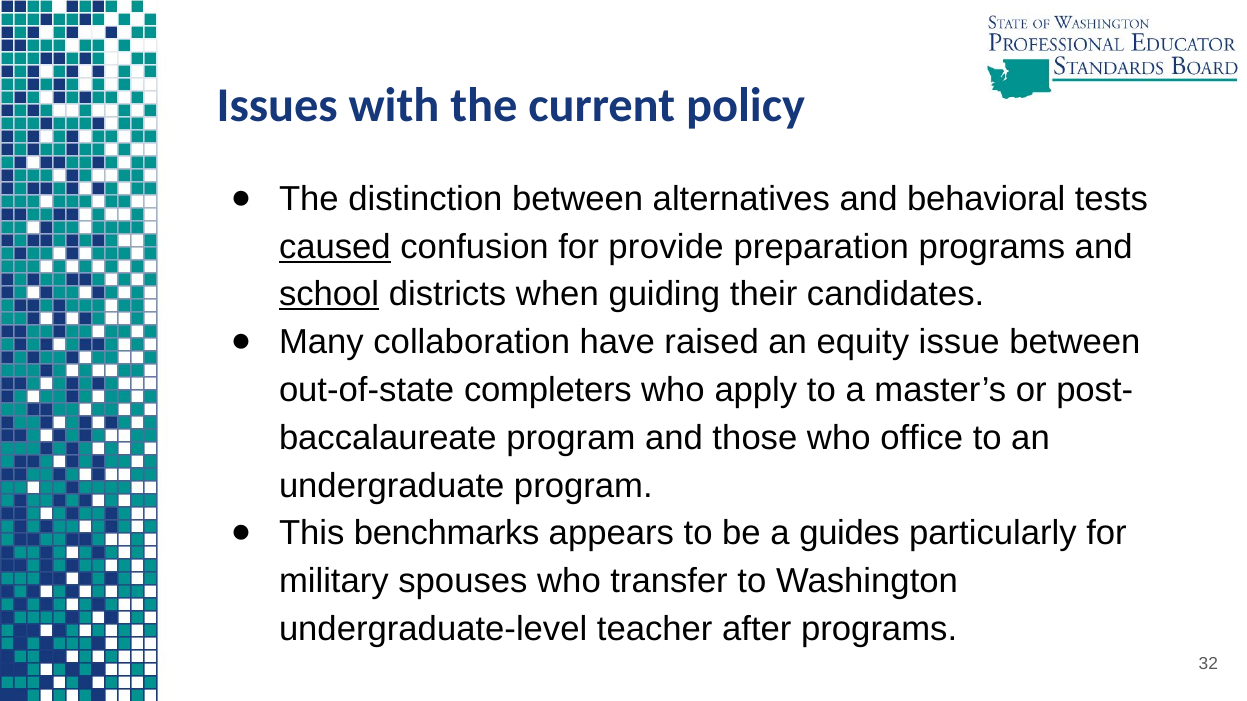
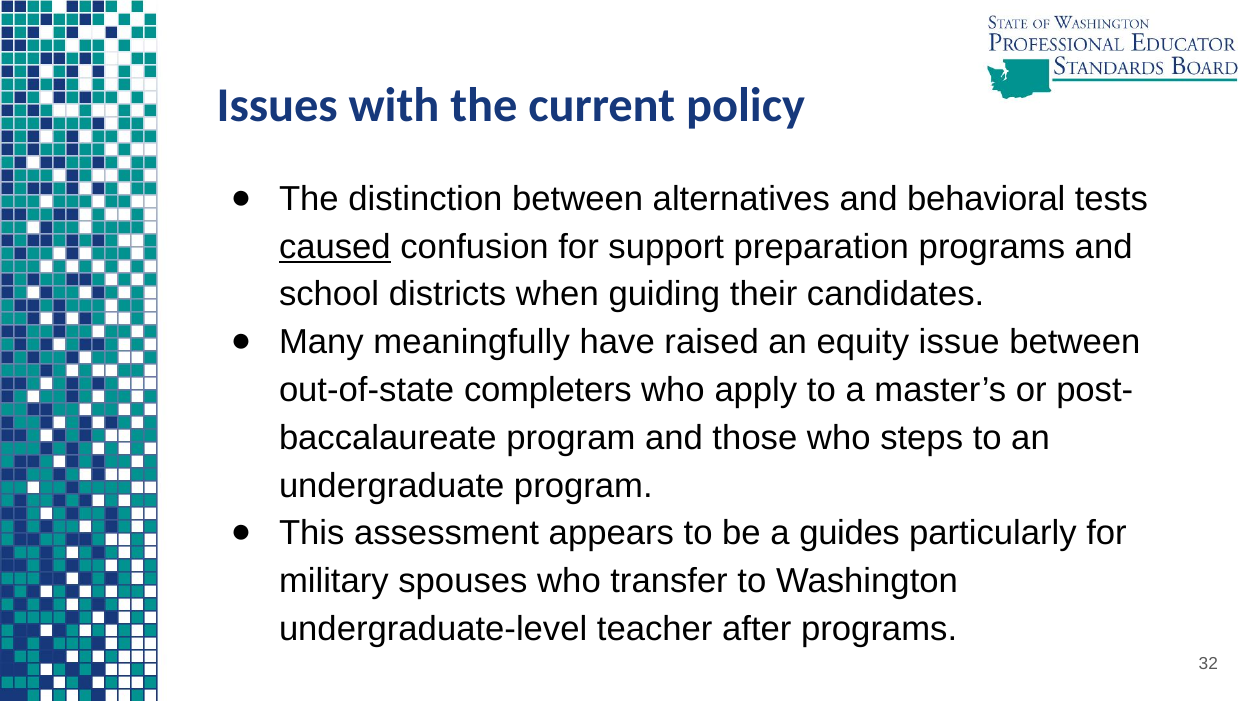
provide: provide -> support (666, 247)
school underline: present -> none (329, 295)
collaboration: collaboration -> meaningfully (472, 343)
office: office -> steps (922, 438)
benchmarks: benchmarks -> assessment (447, 534)
